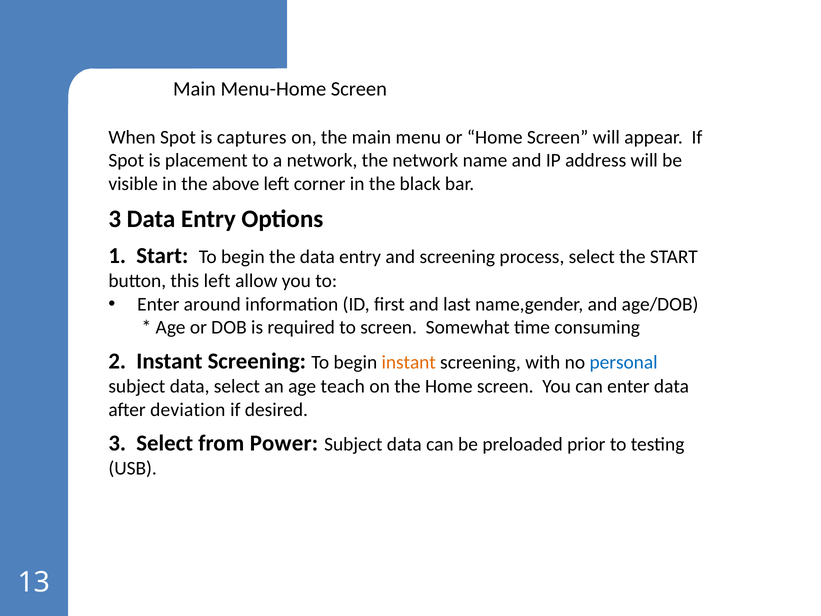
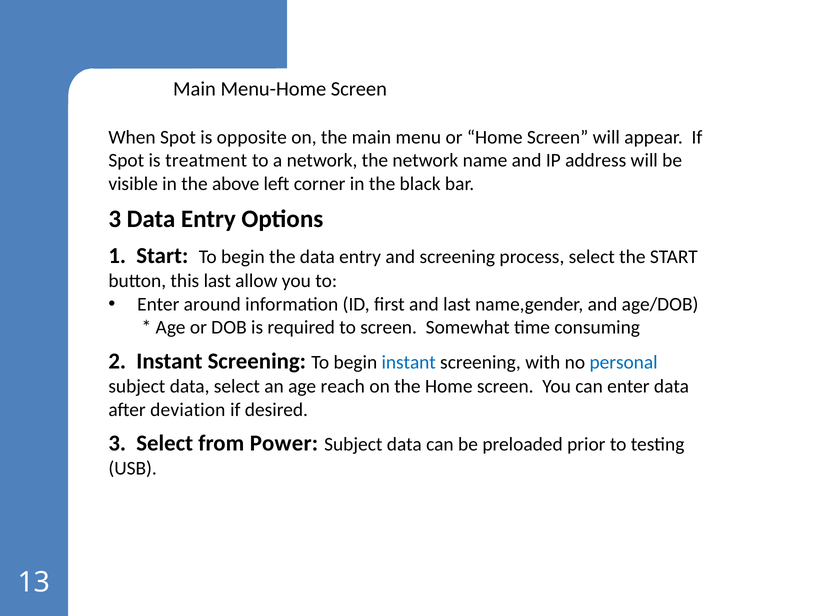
captures: captures -> opposite (252, 137)
placement: placement -> treatment (206, 160)
this left: left -> last (217, 281)
instant colour: orange -> blue (409, 362)
teach: teach -> reach (343, 386)
